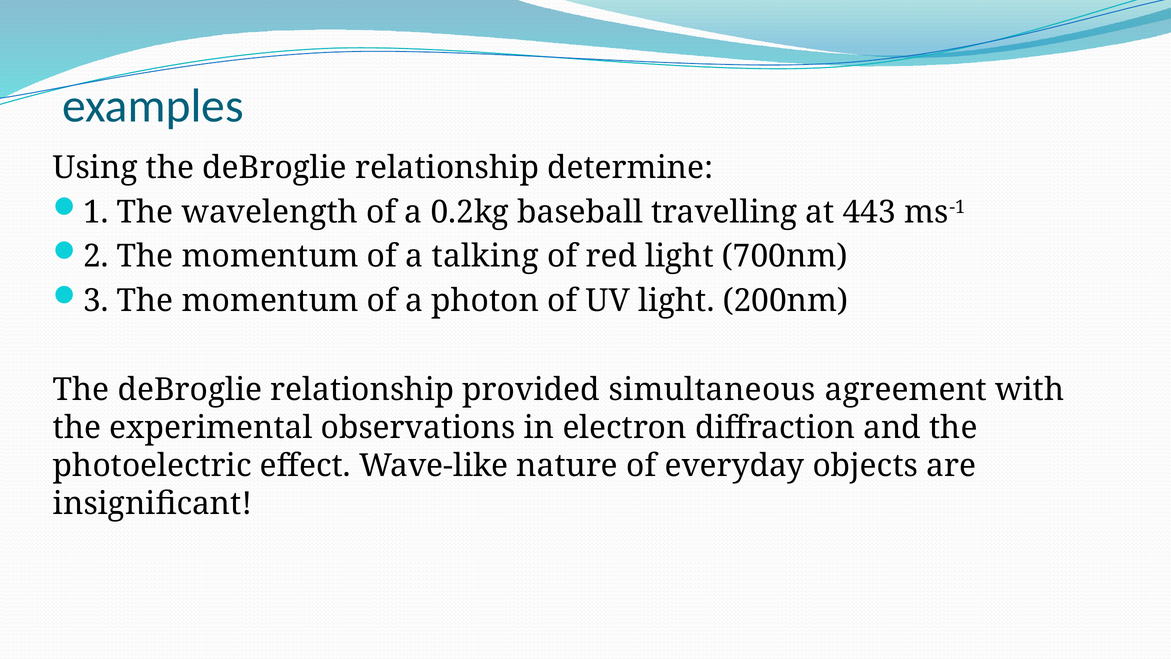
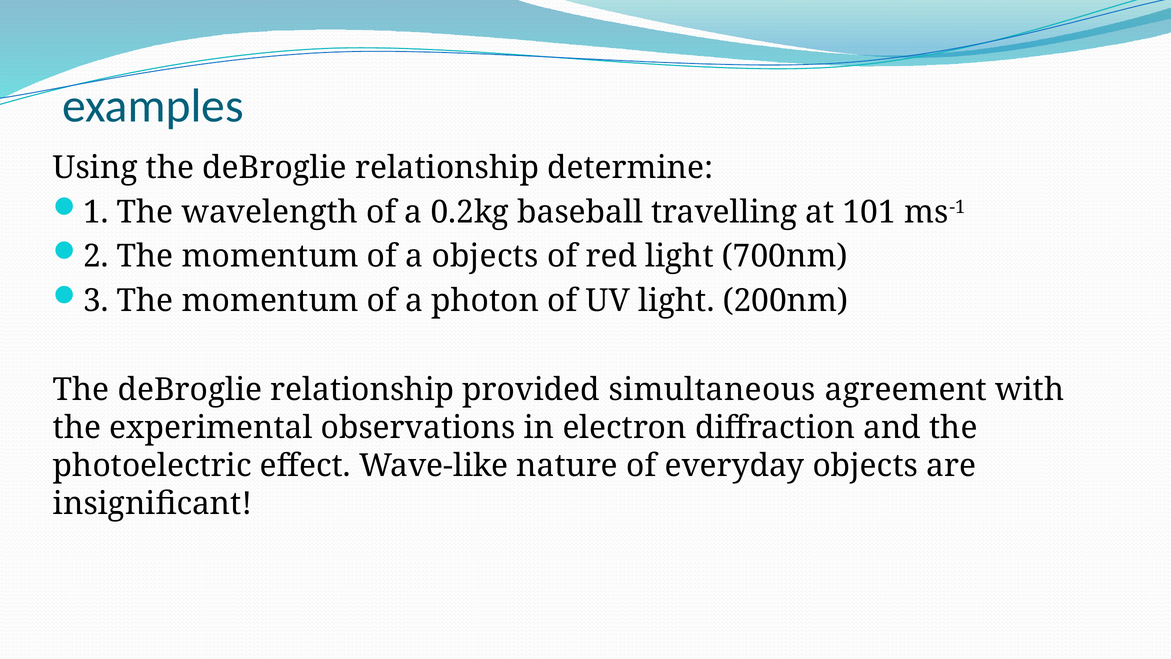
443: 443 -> 101 (869, 212)
a talking: talking -> objects (485, 256)
